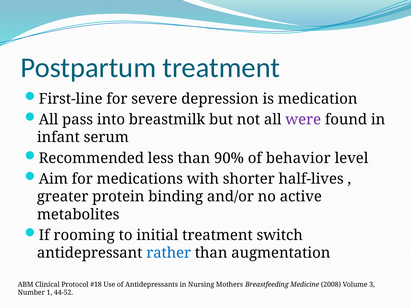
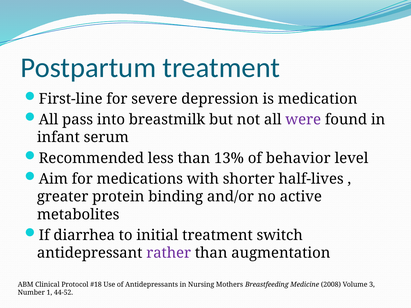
90%: 90% -> 13% (229, 158)
rooming: rooming -> diarrhea (84, 235)
rather colour: blue -> purple (169, 253)
